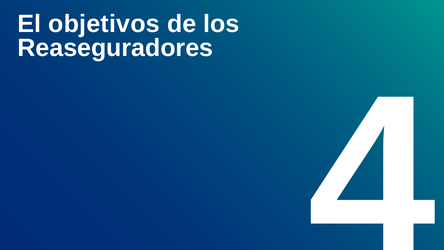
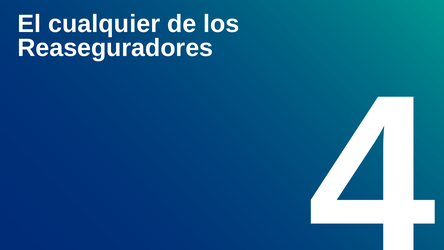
objetivos: objetivos -> cualquier (104, 24)
